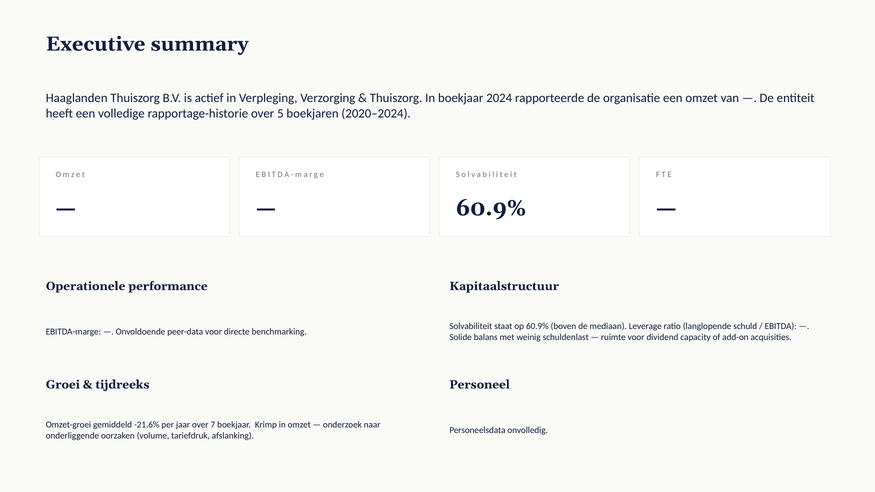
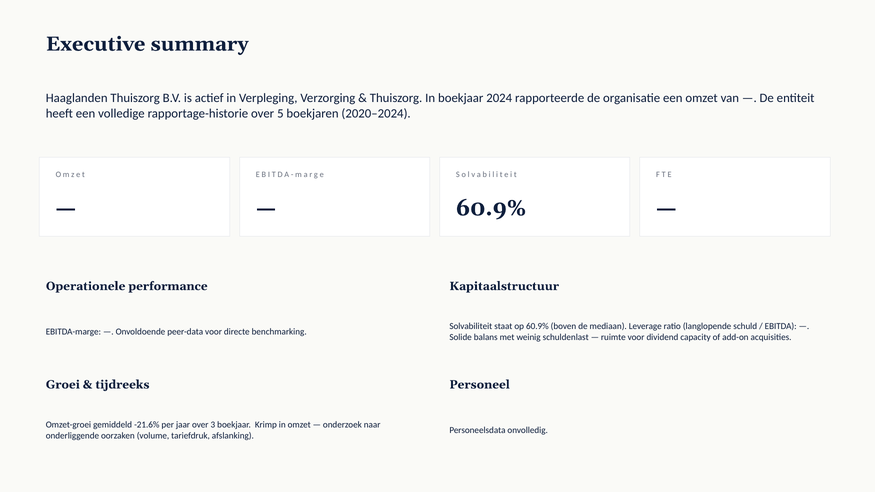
7: 7 -> 3 (213, 425)
